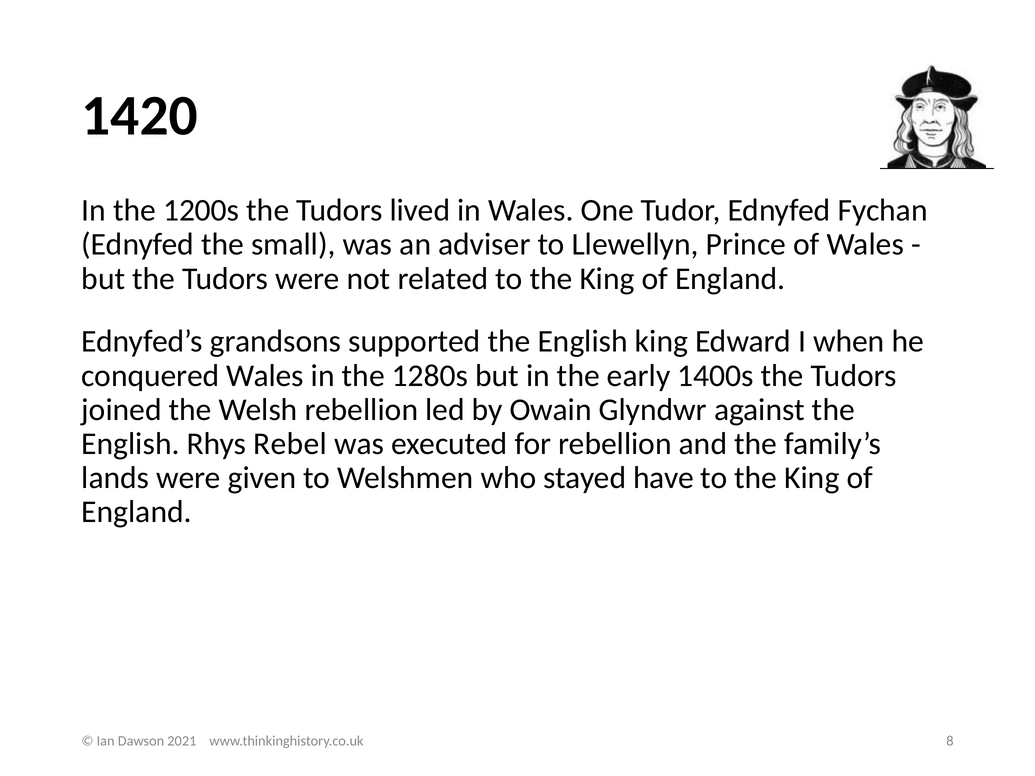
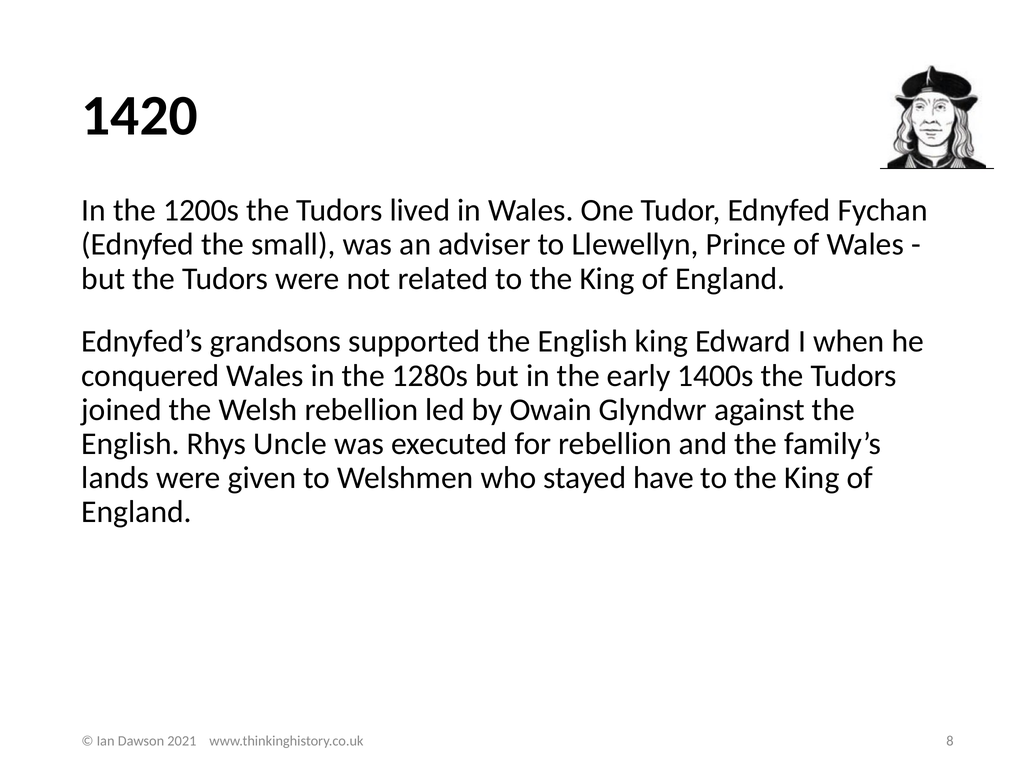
Rebel: Rebel -> Uncle (290, 444)
